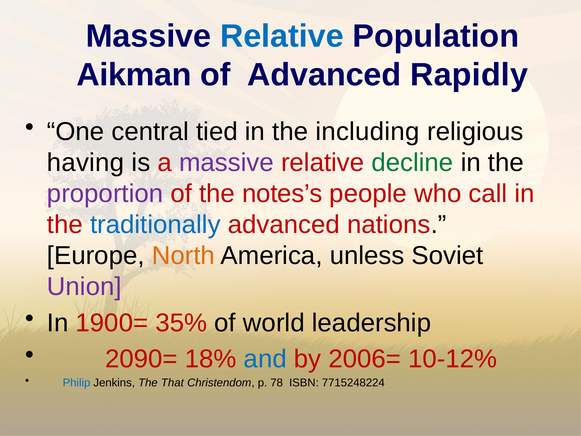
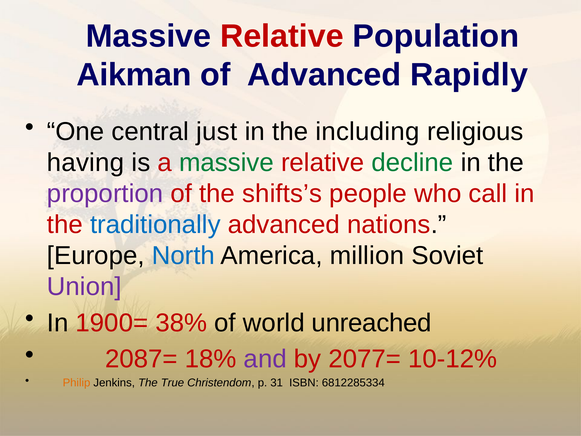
Relative colour: blue -> red (282, 36)
tied: tied -> just (217, 132)
massive colour: purple -> green (226, 163)
notes’s: notes’s -> shifts’s (282, 194)
North colour: orange -> blue (183, 256)
unless: unless -> million (367, 256)
35%: 35% -> 38% (181, 323)
leadership: leadership -> unreached (372, 323)
2090=: 2090= -> 2087= (141, 359)
and colour: blue -> purple (265, 359)
2006=: 2006= -> 2077= (365, 359)
Philip colour: blue -> orange (76, 382)
That: That -> True (172, 382)
78: 78 -> 31 (277, 382)
7715248224: 7715248224 -> 6812285334 (353, 382)
